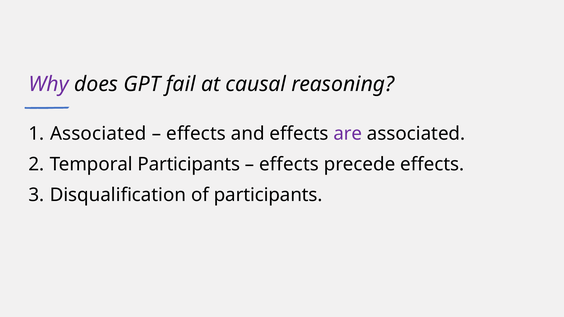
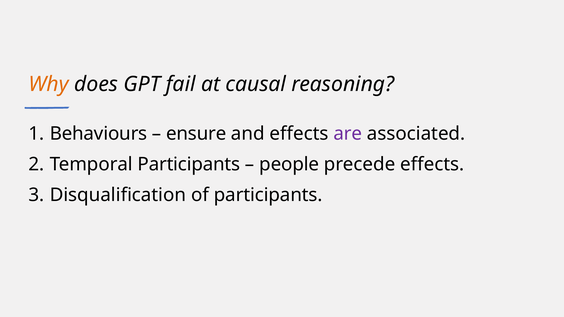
Why colour: purple -> orange (49, 84)
Associated: Associated -> Behaviours (98, 134)
effects: effects -> ensure (196, 134)
effects: effects -> people (289, 164)
